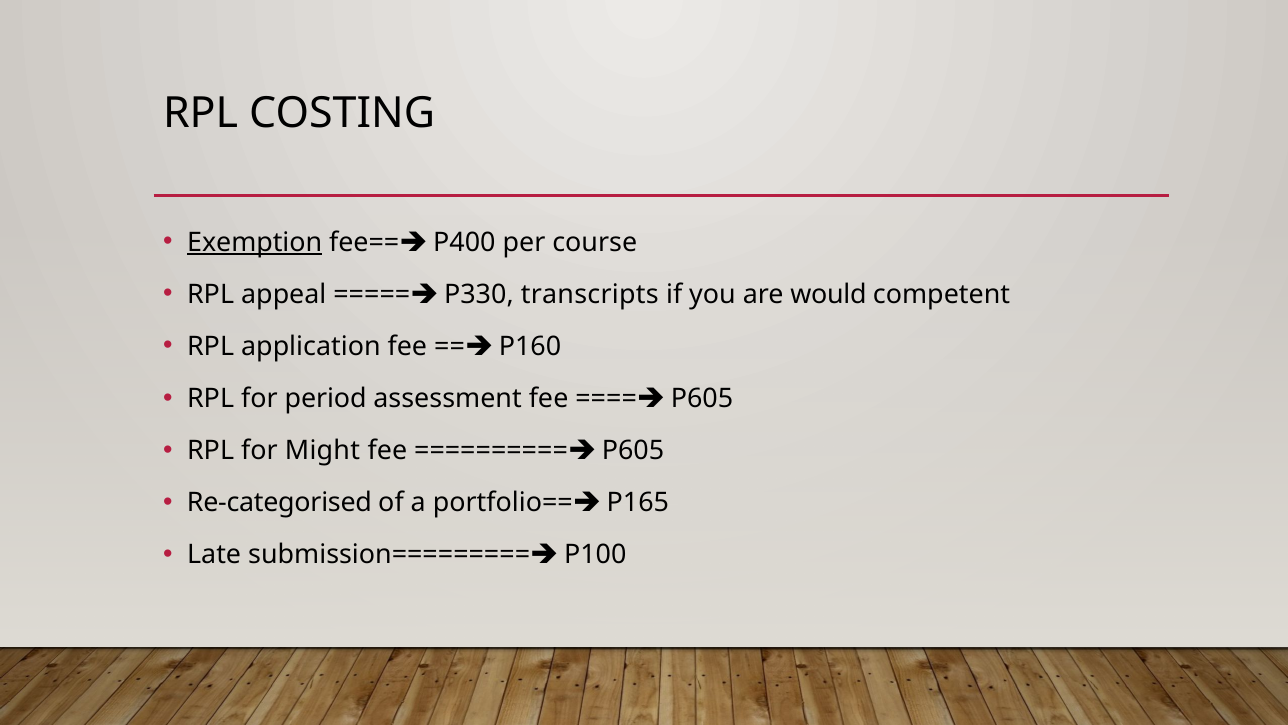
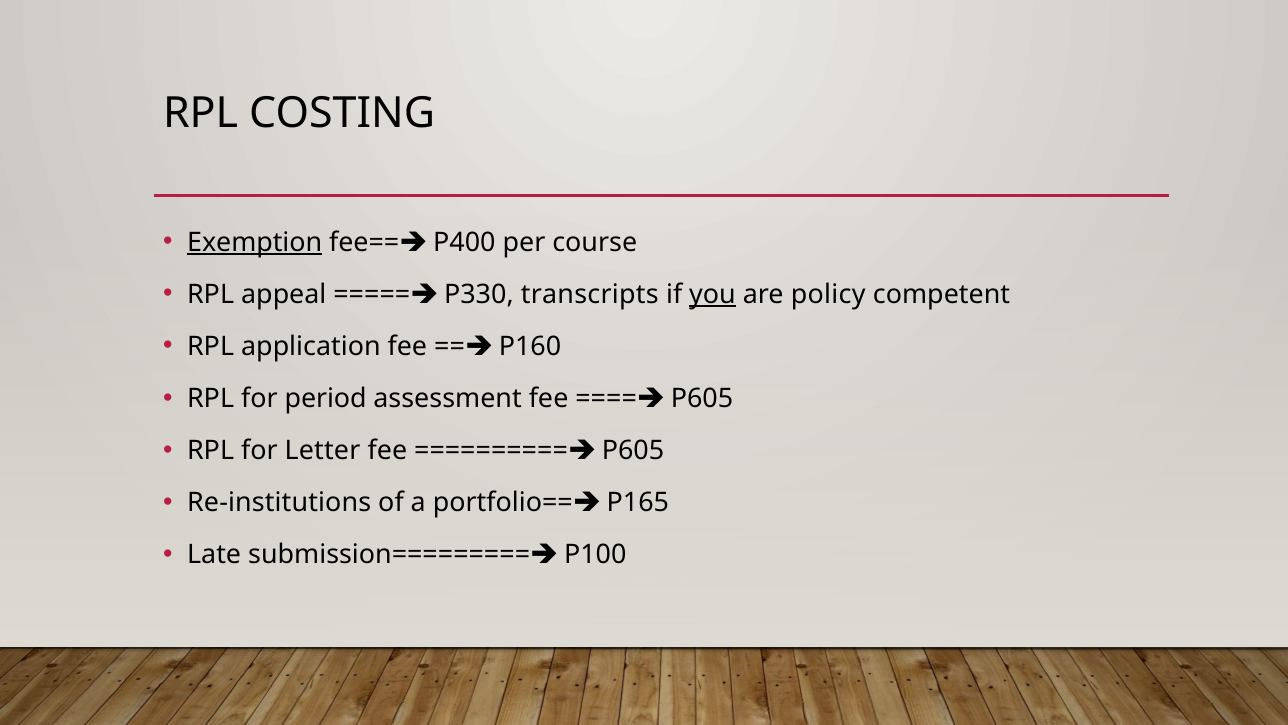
you underline: none -> present (713, 294)
would: would -> policy (828, 294)
Might: Might -> Letter (323, 450)
Re-categorised: Re-categorised -> Re-institutions (279, 503)
